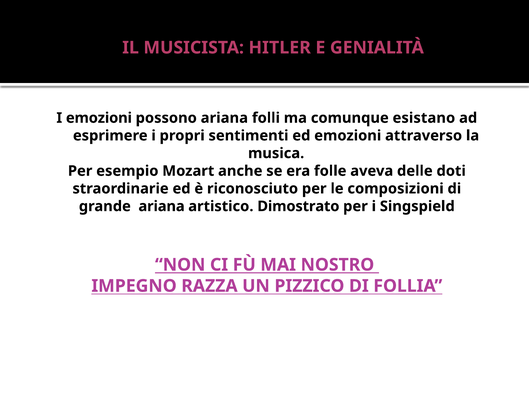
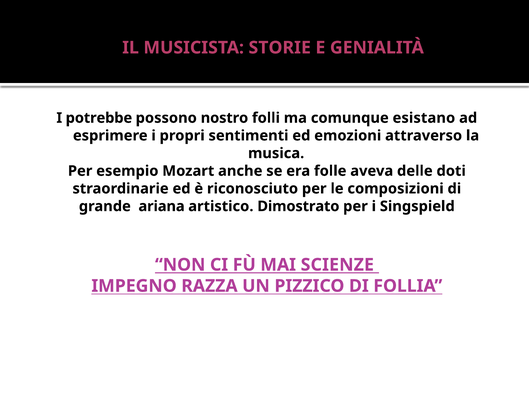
HITLER: HITLER -> STORIE (280, 48)
I emozioni: emozioni -> potrebbe (99, 118)
possono ariana: ariana -> nostro (224, 118)
NOSTRO: NOSTRO -> SCIENZE (337, 265)
